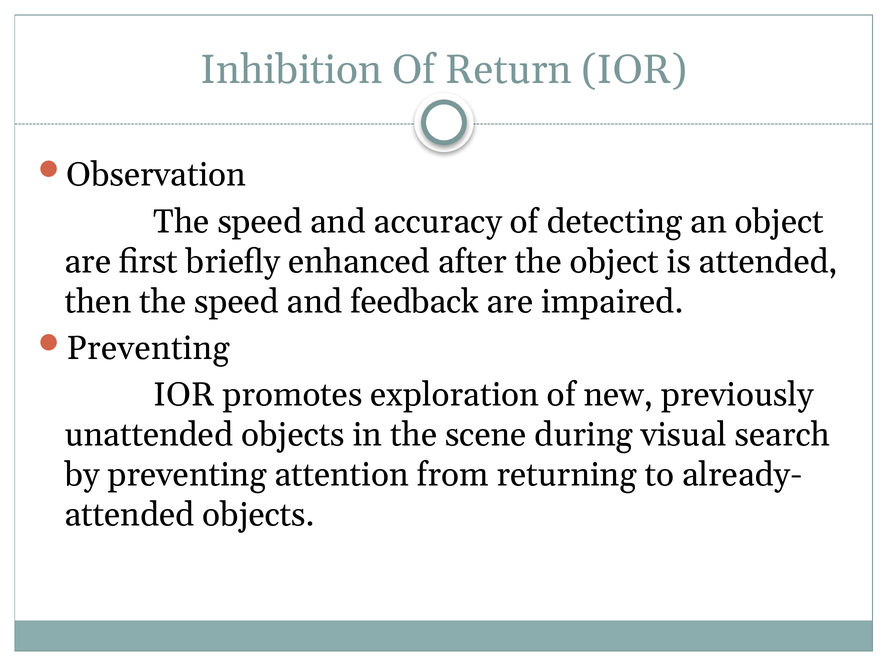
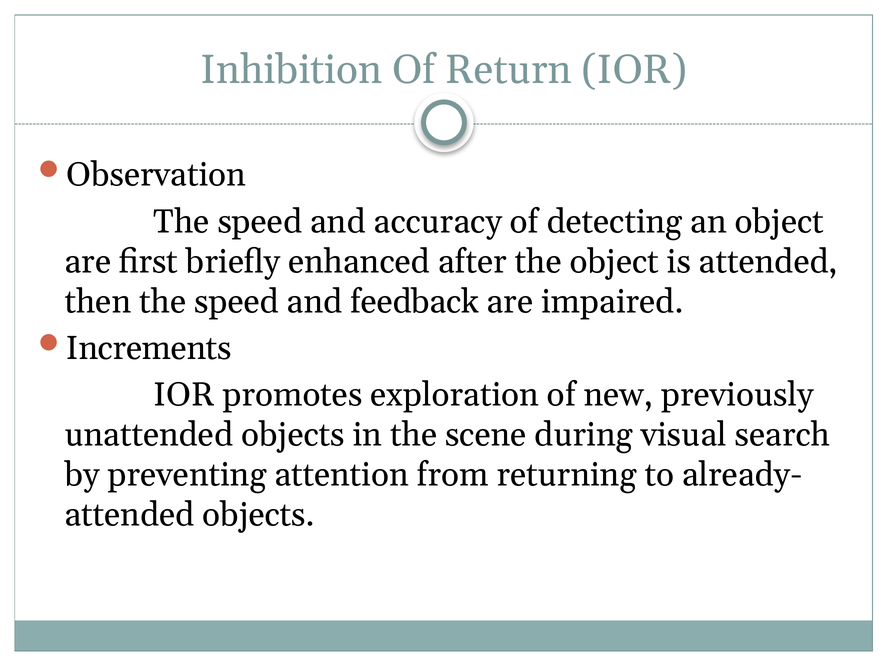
Preventing: Preventing -> Increments (149, 348)
